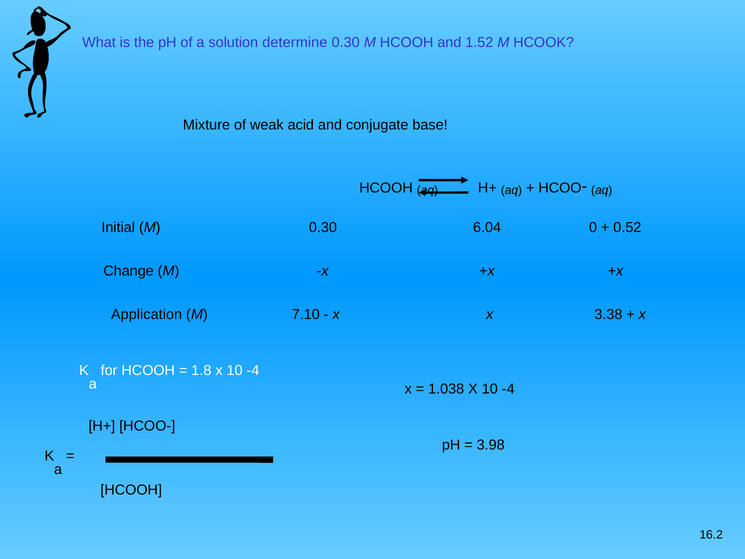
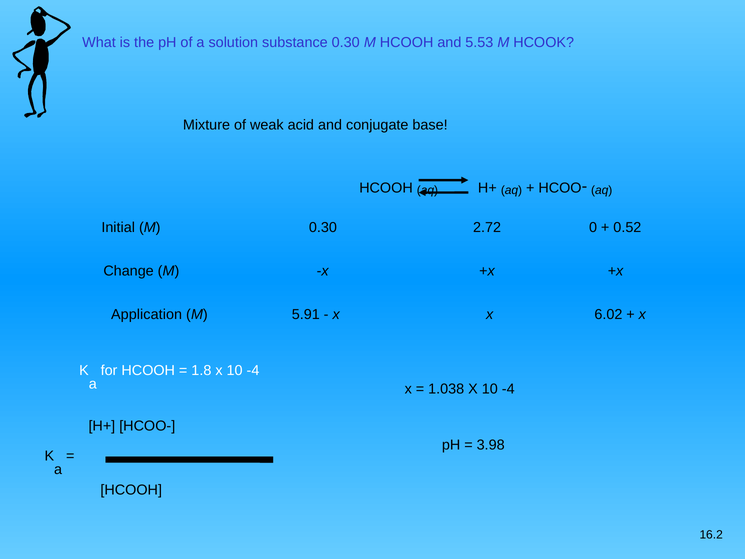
determine: determine -> substance (295, 42)
1.52: 1.52 -> 5.53 (479, 42)
6.04: 6.04 -> 2.72 (487, 227)
7.10: 7.10 -> 5.91 (306, 314)
3.38: 3.38 -> 6.02 (608, 314)
